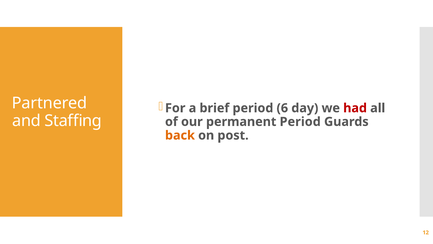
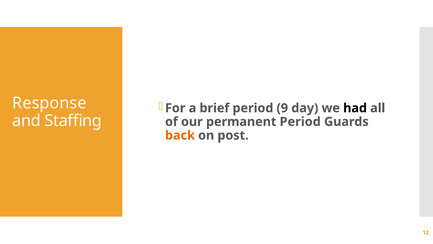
Partnered: Partnered -> Response (49, 103)
6: 6 -> 9 (282, 108)
had colour: red -> black (355, 108)
